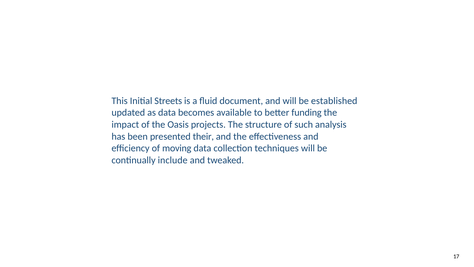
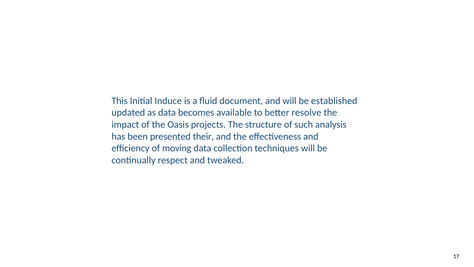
Streets: Streets -> Induce (168, 101)
funding: funding -> resolve (306, 113)
include: include -> respect (173, 160)
